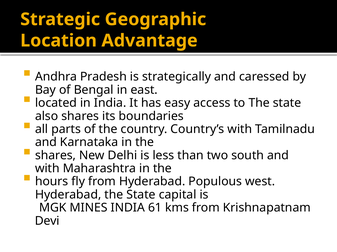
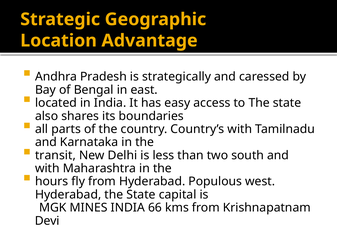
shares: shares -> transit (55, 156)
61: 61 -> 66 (155, 208)
